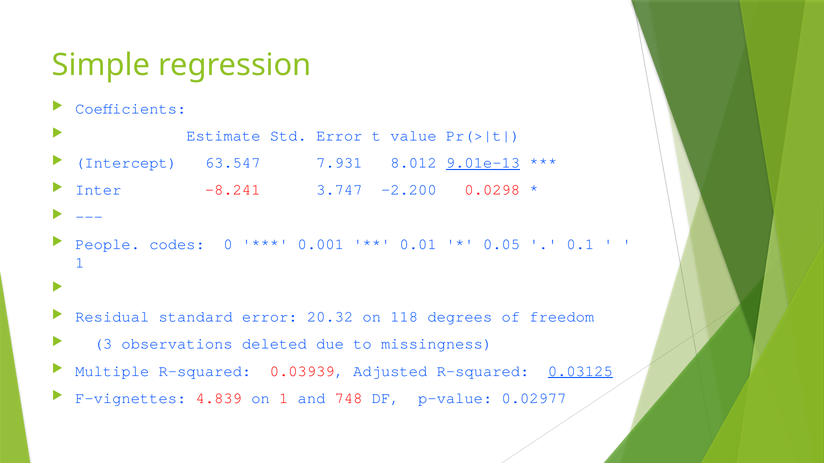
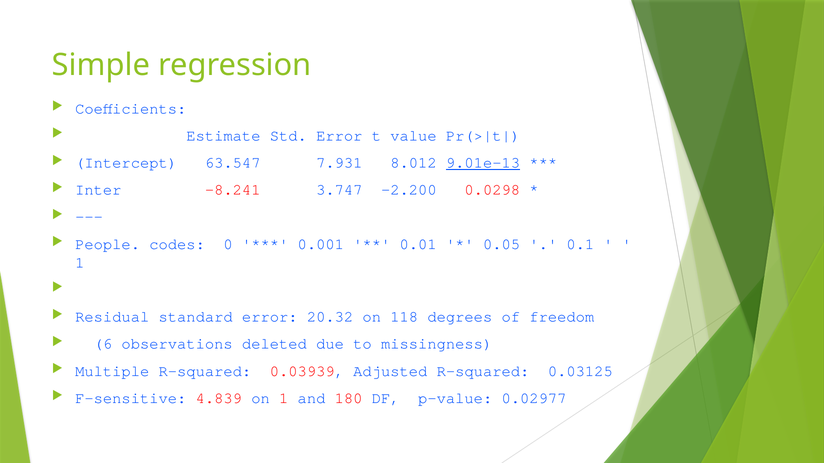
3: 3 -> 6 (103, 344)
0.03125 underline: present -> none (580, 371)
F-vignettes: F-vignettes -> F-sensitive (131, 398)
748: 748 -> 180 (349, 398)
